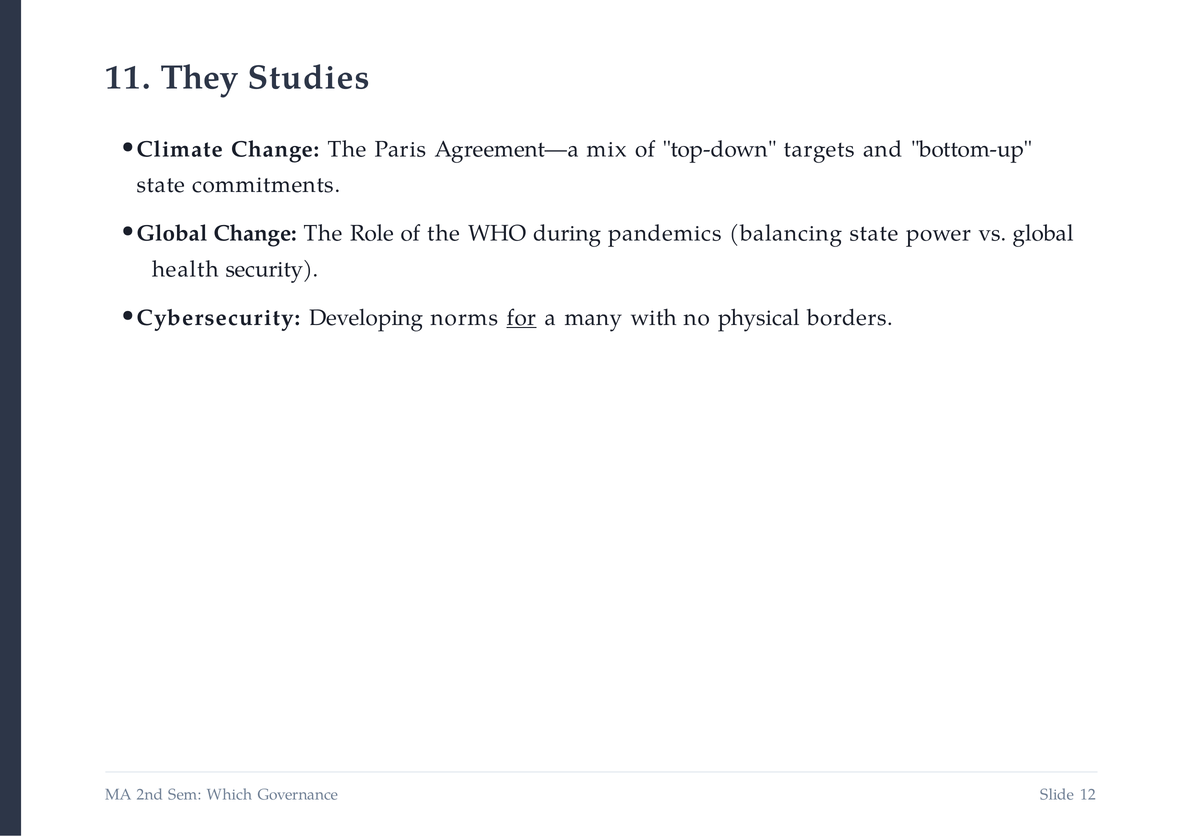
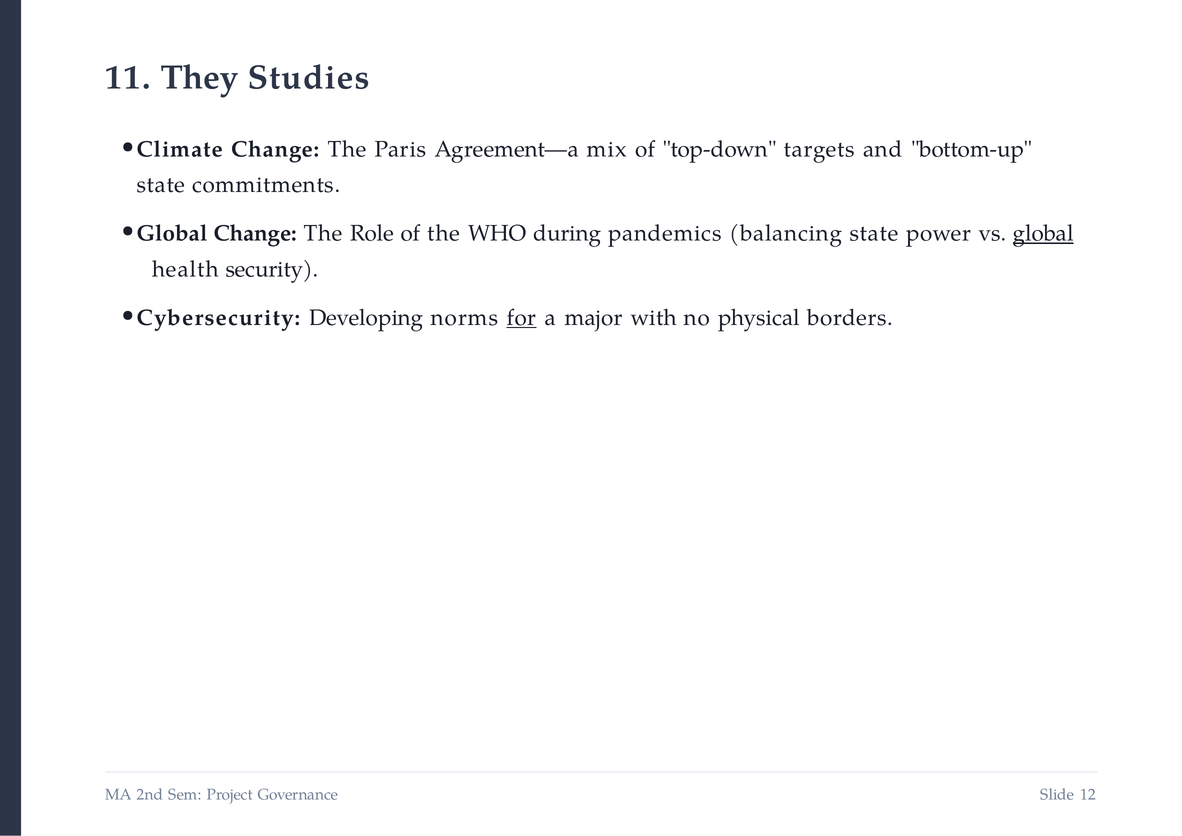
global underline: none -> present (1043, 234)
many: many -> major (594, 318)
Which: Which -> Project (230, 794)
